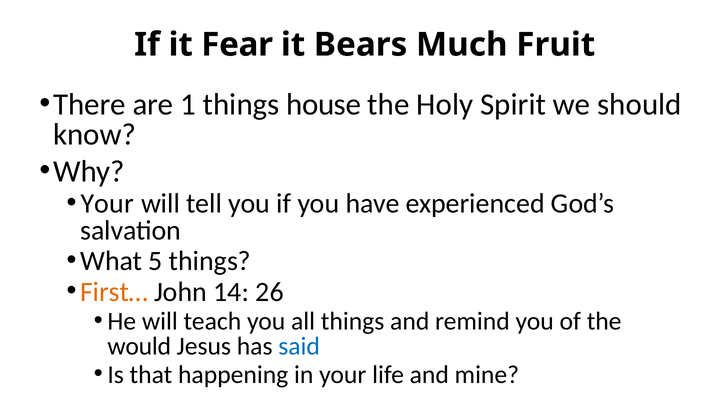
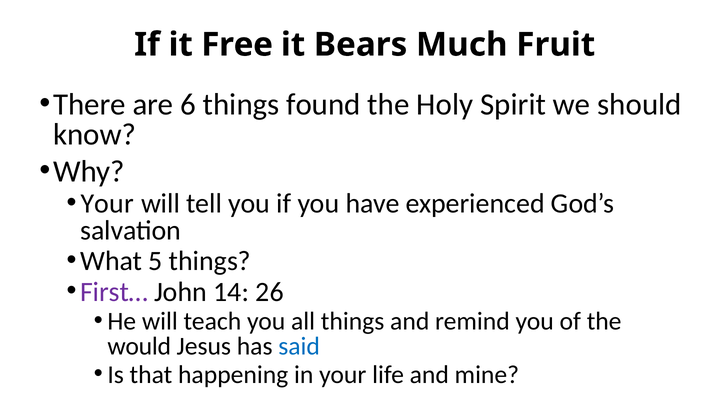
Fear: Fear -> Free (237, 45)
1: 1 -> 6 (188, 104)
house: house -> found (323, 104)
First… colour: orange -> purple (114, 292)
